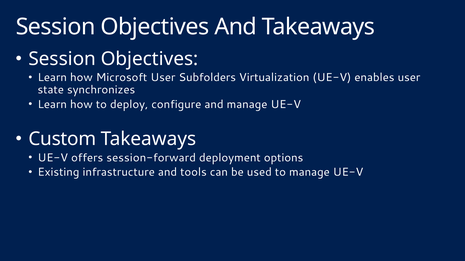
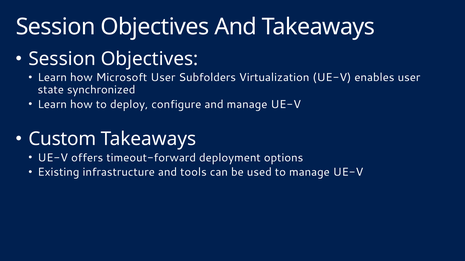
synchronizes: synchronizes -> synchronized (101, 90)
session-forward: session-forward -> timeout-forward (151, 158)
